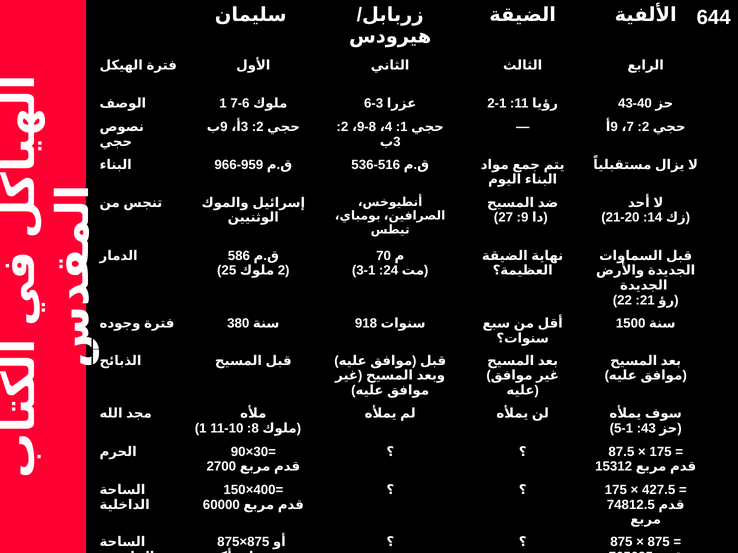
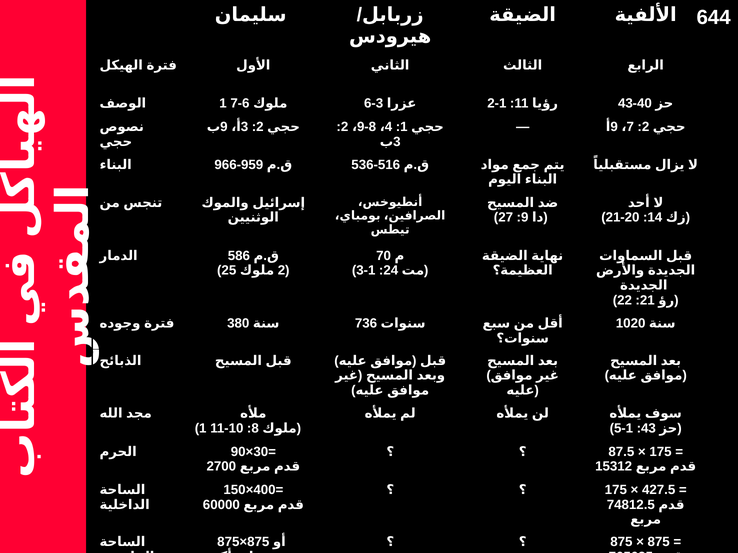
1500: 1500 -> 1020 (631, 324)
918: 918 -> 736 (366, 324)
